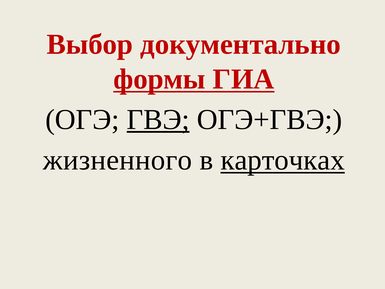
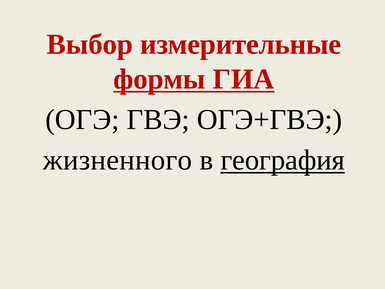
документально: документально -> измерительные (241, 44)
ГВЭ underline: present -> none (158, 119)
карточках: карточках -> география (283, 160)
